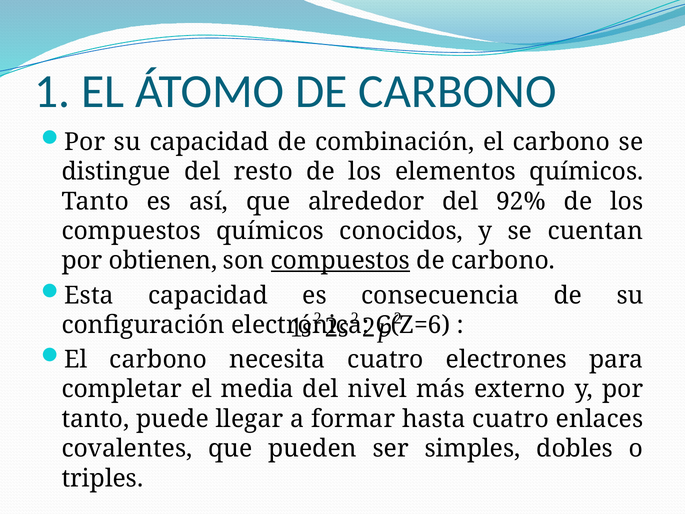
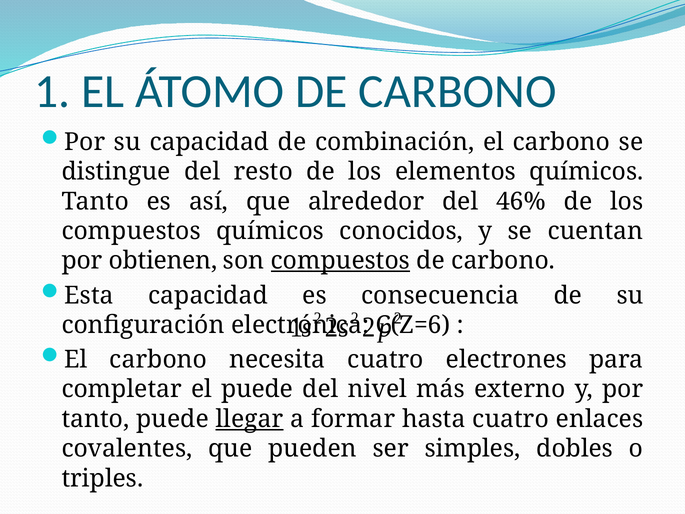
92%: 92% -> 46% (521, 201)
el media: media -> puede (257, 389)
llegar underline: none -> present (249, 419)
